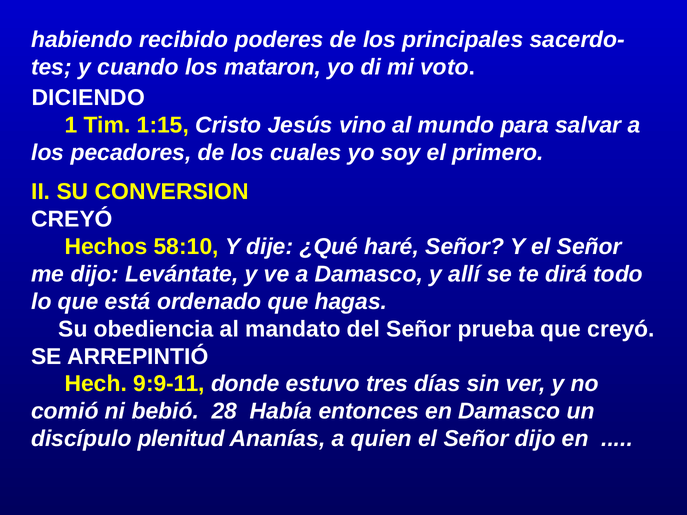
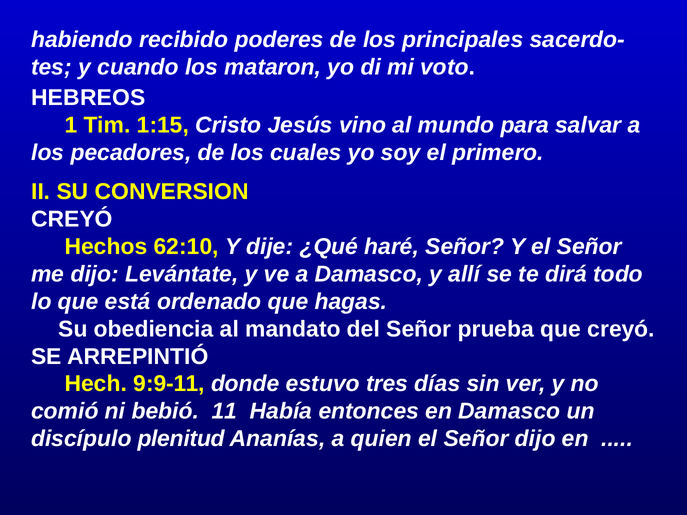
DICIENDO: DICIENDO -> HEBREOS (88, 98)
58:10: 58:10 -> 62:10 (186, 247)
28: 28 -> 11 (224, 412)
